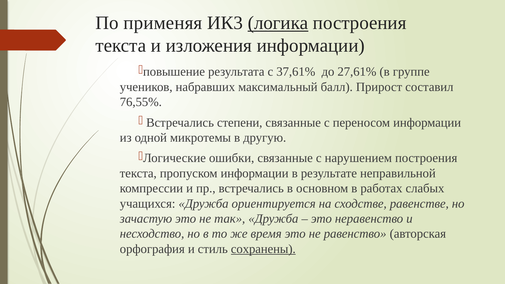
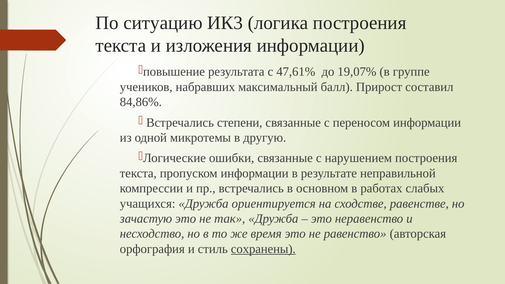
применяя: применяя -> ситуацию (163, 23)
логика underline: present -> none (278, 23)
37,61%: 37,61% -> 47,61% (296, 72)
27,61%: 27,61% -> 19,07% (357, 72)
76,55%: 76,55% -> 84,86% (141, 102)
